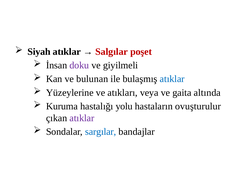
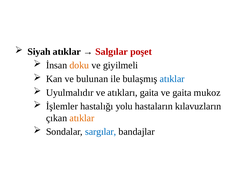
doku colour: purple -> orange (79, 65)
Yüzeylerine: Yüzeylerine -> Uyulmalıdır (70, 93)
atıkları veya: veya -> gaita (149, 93)
altında: altında -> mukoz (207, 93)
Kuruma: Kuruma -> İşlemler (62, 106)
ovuşturulur: ovuşturulur -> kılavuzların (198, 106)
atıklar colour: purple -> orange (82, 118)
